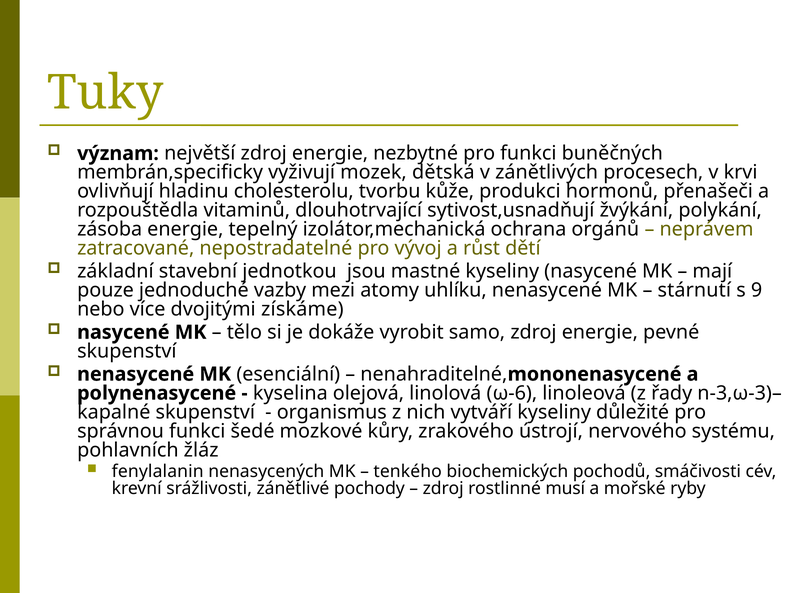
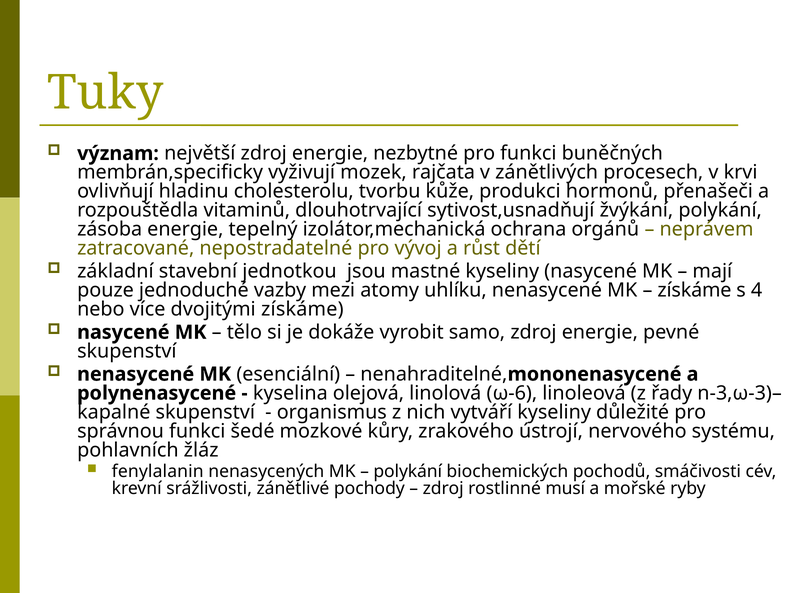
dětská: dětská -> rajčata (443, 173)
stárnutí: stárnutí -> získáme (694, 290)
9: 9 -> 4 (757, 290)
tenkého: tenkého -> polykání (408, 472)
